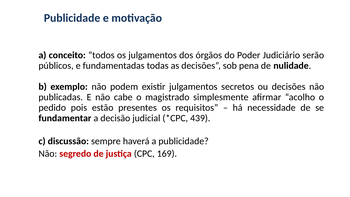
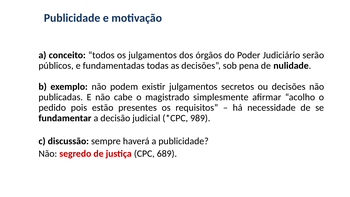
439: 439 -> 989 (200, 118)
169: 169 -> 689 (167, 154)
